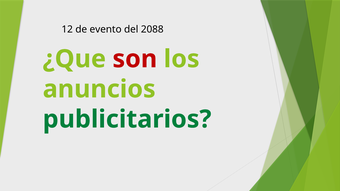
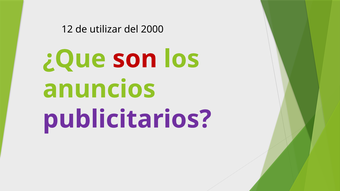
evento: evento -> utilizar (106, 29)
2088: 2088 -> 2000 (152, 29)
publicitarios colour: green -> purple (127, 119)
